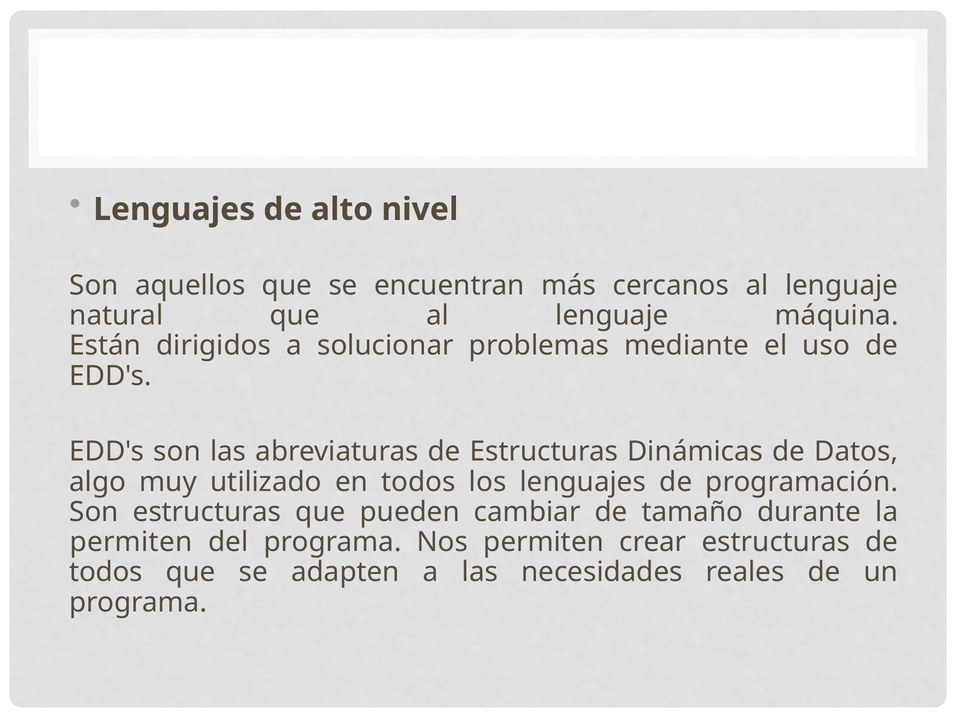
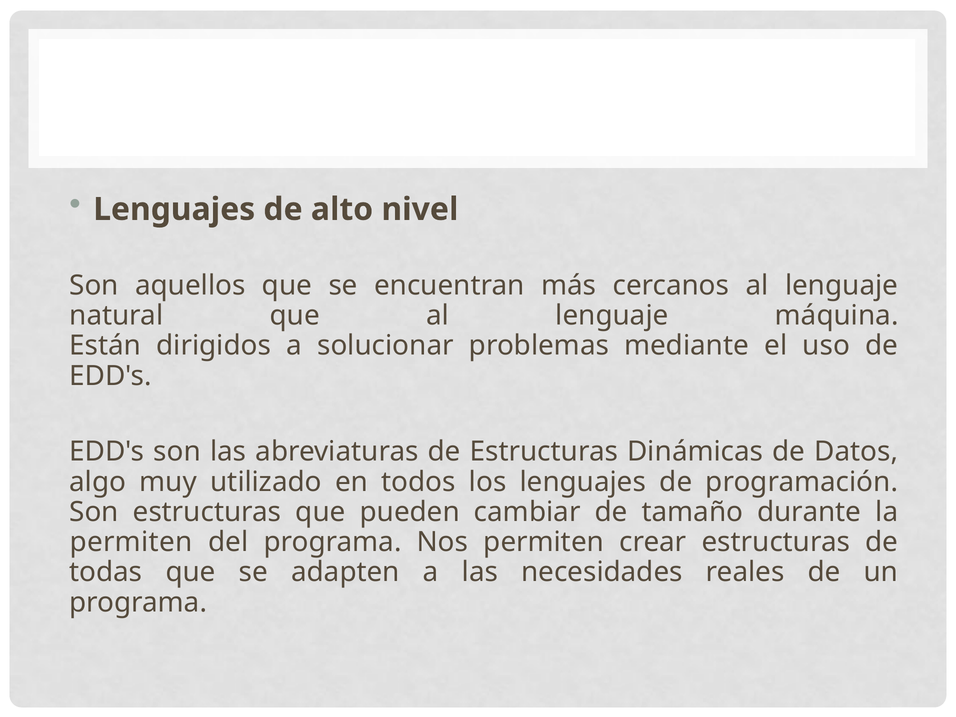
todos: todos -> todas (106, 572)
